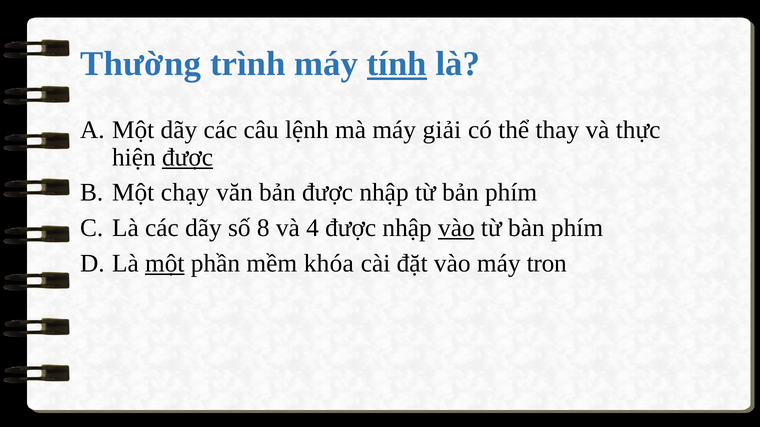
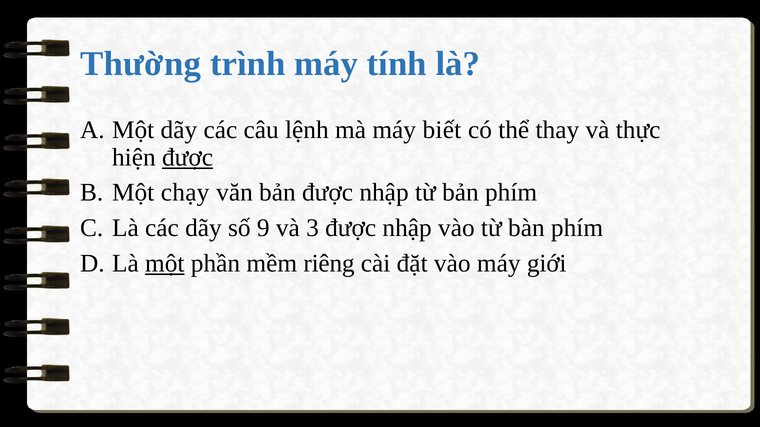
tính underline: present -> none (397, 64)
giải: giải -> biết (442, 130)
8: 8 -> 9 (263, 228)
4: 4 -> 3 (313, 228)
vào underline: present -> none (456, 228)
khóa: khóa -> riêng (329, 263)
tron: tron -> giới (547, 263)
